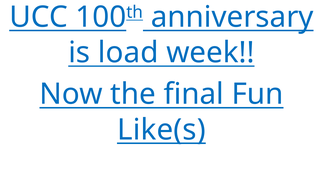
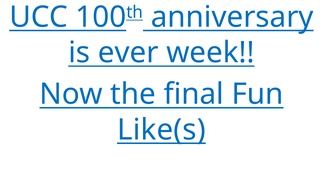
load: load -> ever (128, 53)
